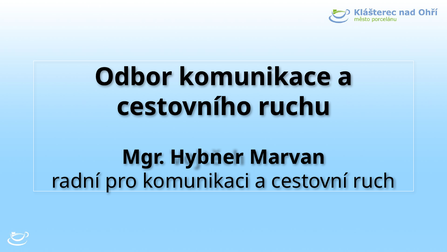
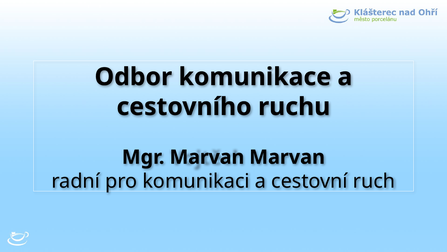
Mgr Hybner: Hybner -> Marvan (207, 157)
